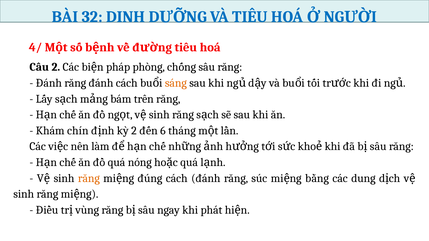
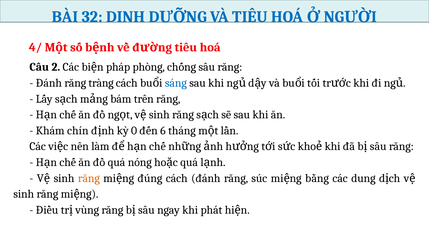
răng đánh: đánh -> tràng (101, 83)
sáng colour: orange -> blue (176, 83)
kỳ 2: 2 -> 0 (134, 131)
